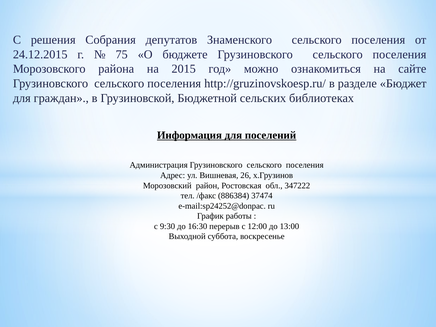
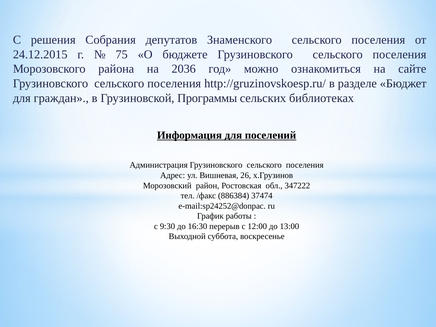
2015: 2015 -> 2036 (184, 69)
Бюджетной: Бюджетной -> Программы (207, 98)
